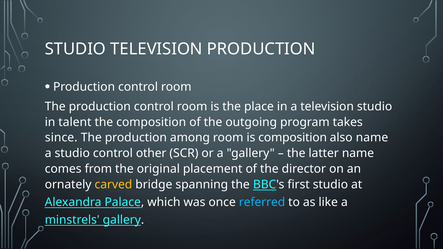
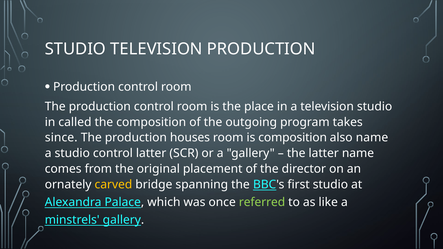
talent: talent -> called (75, 122)
among: among -> houses (190, 138)
control other: other -> latter (151, 153)
referred colour: light blue -> light green (262, 202)
